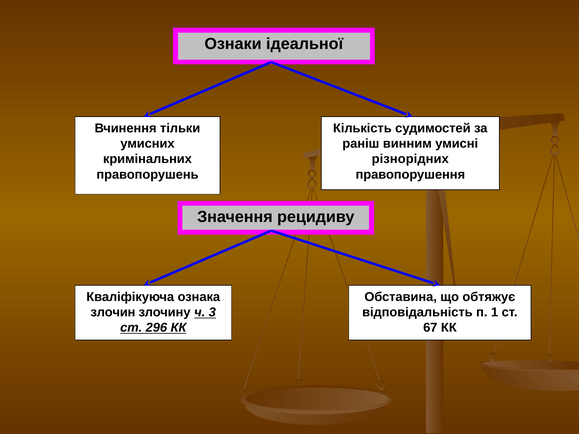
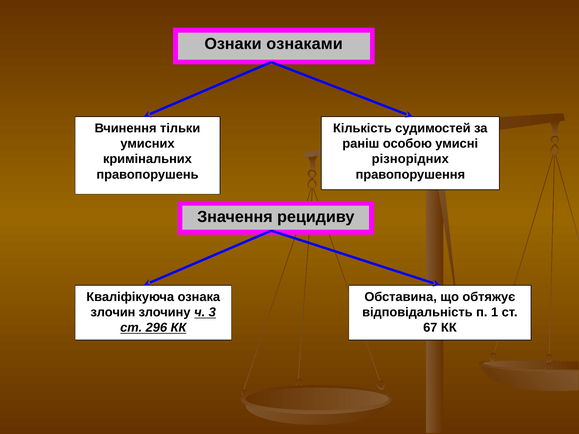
ідеальної: ідеальної -> ознаками (305, 44)
винним: винним -> особою (407, 144)
